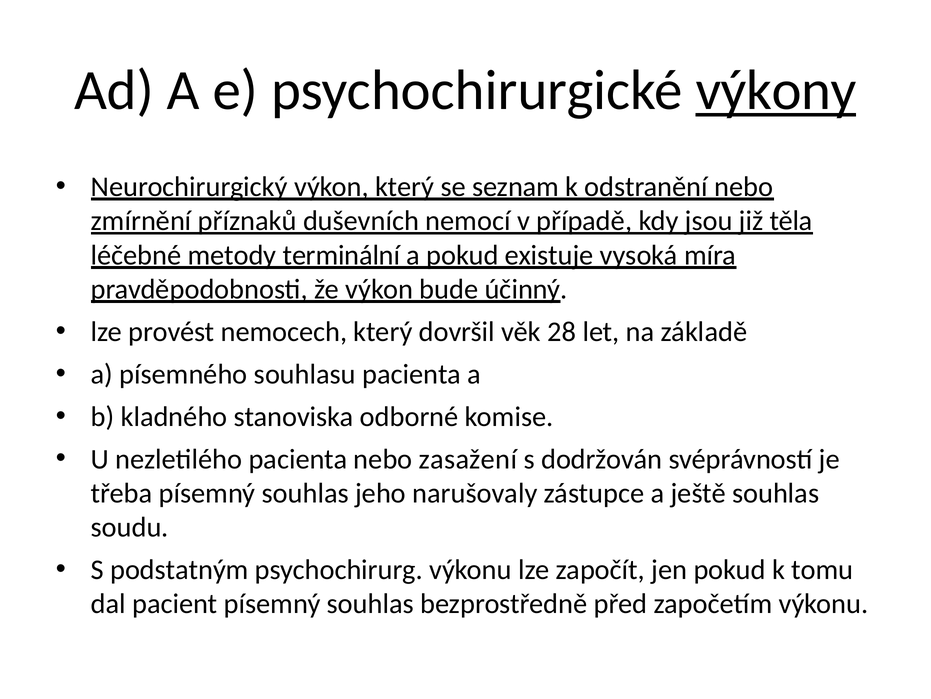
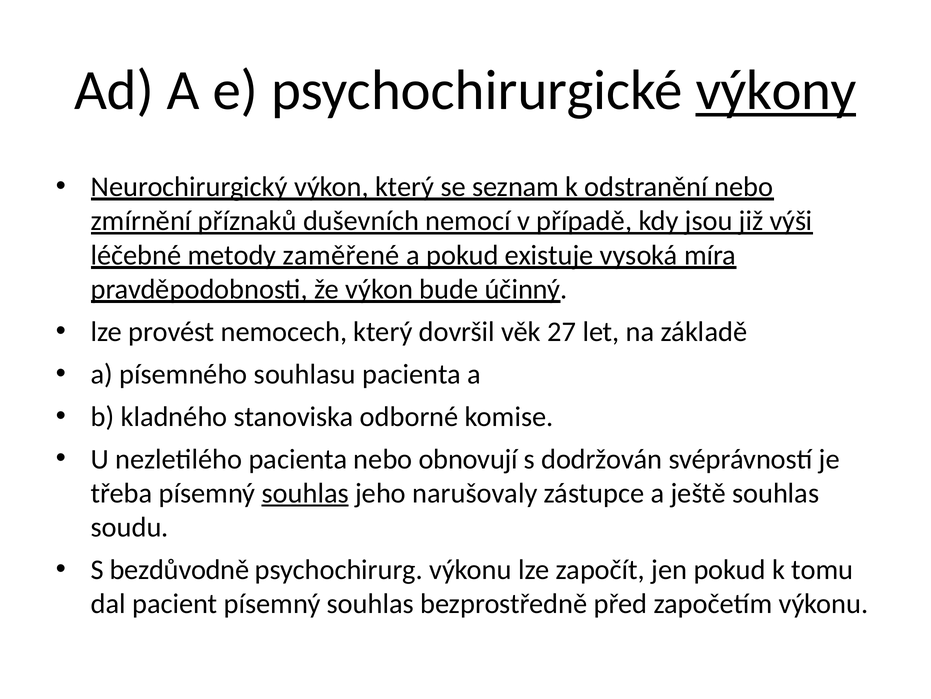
těla: těla -> výši (791, 221)
terminální: terminální -> zaměřené (341, 255)
28: 28 -> 27 (562, 331)
zasažení: zasažení -> obnovují (468, 459)
souhlas underline: none -> present (305, 493)
podstatným: podstatným -> bezdůvodně (180, 569)
